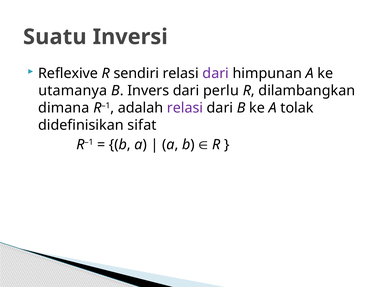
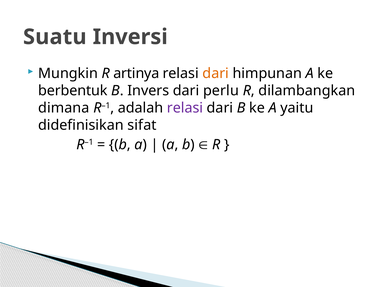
Reflexive: Reflexive -> Mungkin (68, 73)
sendiri: sendiri -> artinya (136, 73)
dari colour: purple -> orange (216, 73)
utamanya: utamanya -> berbentuk (73, 91)
tolak: tolak -> yaitu (297, 108)
